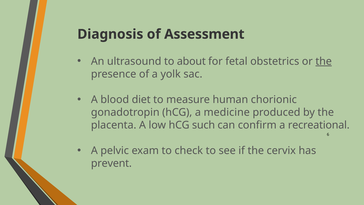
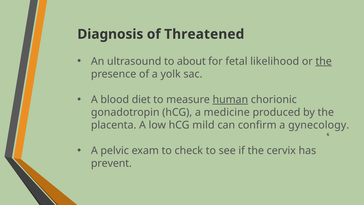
Assessment: Assessment -> Threatened (204, 34)
obstetrics: obstetrics -> likelihood (275, 61)
human underline: none -> present (230, 99)
such: such -> mild (203, 125)
recreational: recreational -> gynecology (319, 125)
